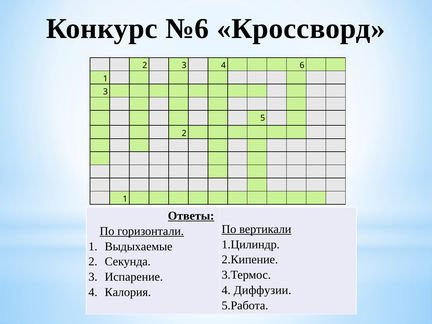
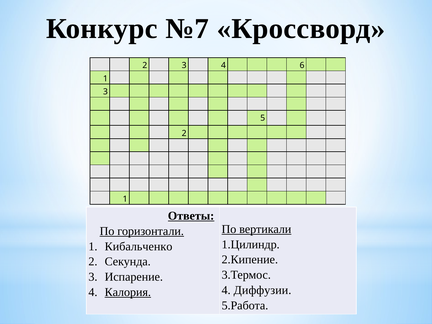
№6: №6 -> №7 (187, 29)
Выдыхаемые: Выдыхаемые -> Кибальченко (139, 246)
Калория underline: none -> present (128, 292)
